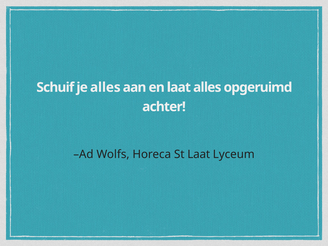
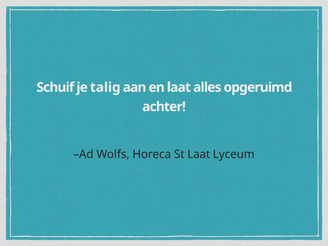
je alles: alles -> talig (105, 87)
